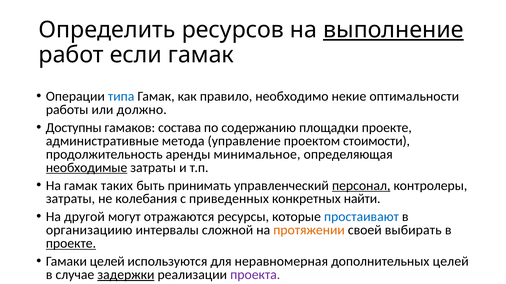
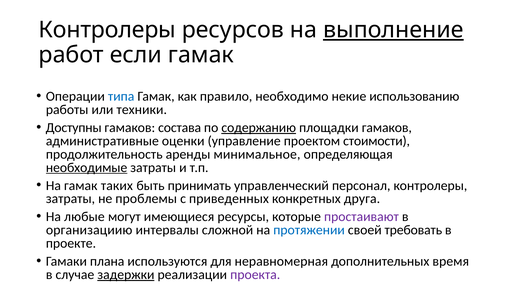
Определить: Определить -> Контролеры (107, 30)
оптимальности: оптимальности -> использованию (414, 97)
должно: должно -> техники (142, 110)
содержанию underline: none -> present (259, 128)
площадки проекте: проекте -> гамаков (387, 128)
метода: метода -> оценки (183, 141)
персонал underline: present -> none (361, 186)
колебания: колебания -> проблемы (146, 199)
найти: найти -> друга (362, 199)
другой: другой -> любые (84, 217)
отражаются: отражаются -> имеющиеся (179, 217)
простаивают colour: blue -> purple (361, 217)
протяжении colour: orange -> blue (309, 231)
выбирать: выбирать -> требовать (413, 231)
проекте underline: present -> none (71, 244)
Гамаки целей: целей -> плана (107, 262)
дополнительных целей: целей -> время (451, 262)
